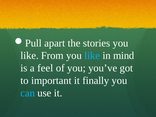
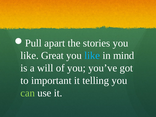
From: From -> Great (52, 56)
feel: feel -> will (45, 68)
finally: finally -> telling (96, 81)
can colour: light blue -> light green (28, 93)
